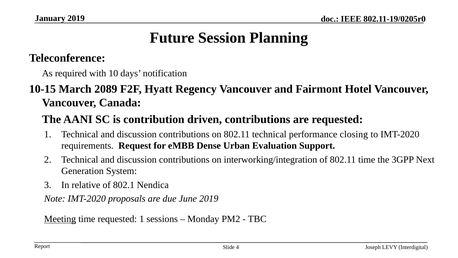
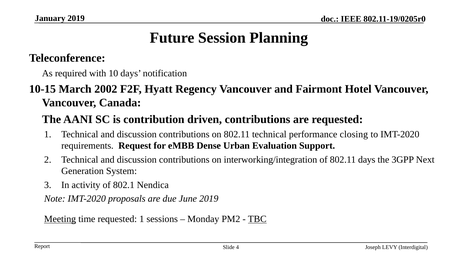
2089: 2089 -> 2002 (106, 89)
802.11 time: time -> days (367, 159)
relative: relative -> activity (86, 185)
TBC underline: none -> present (257, 219)
